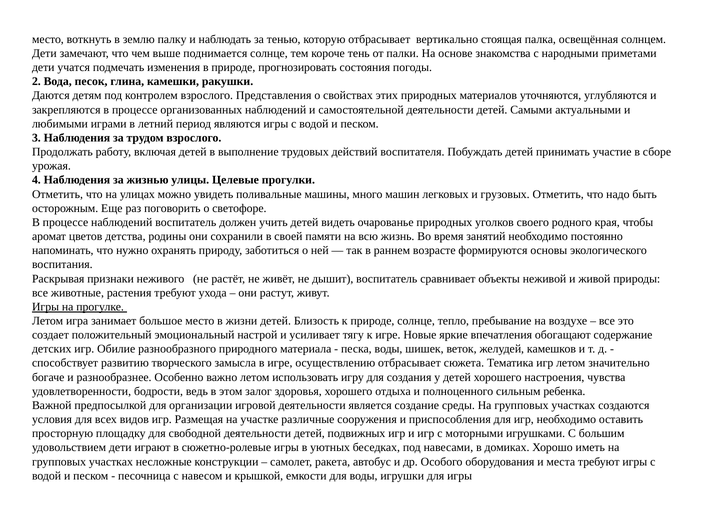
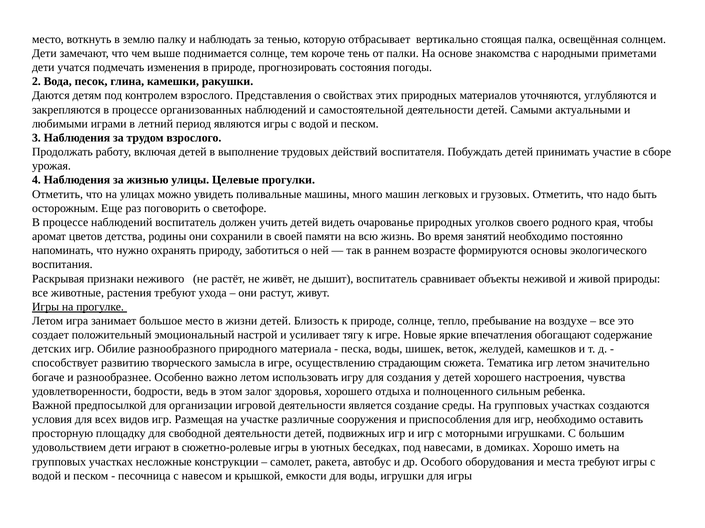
осуществлению отбрасывает: отбрасывает -> страдающим (410, 364)
